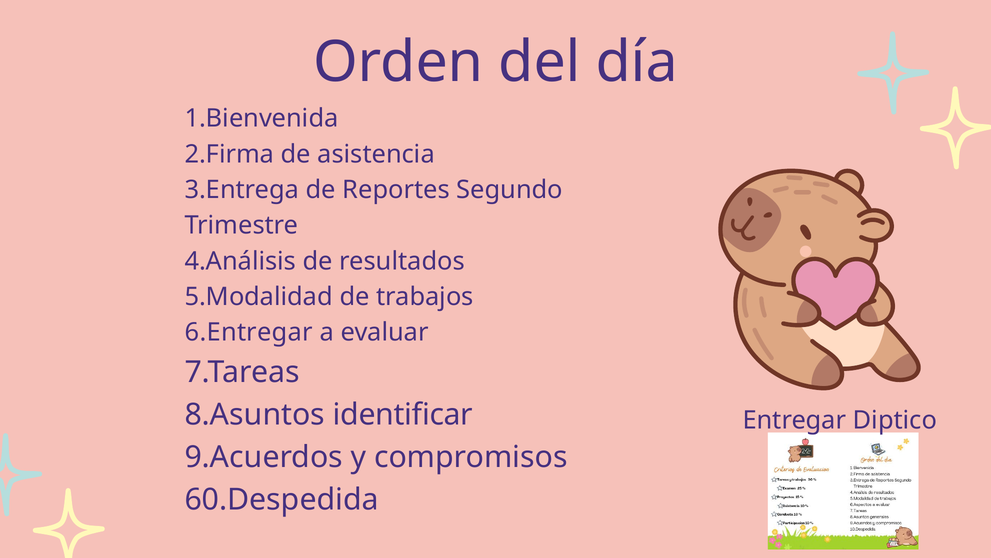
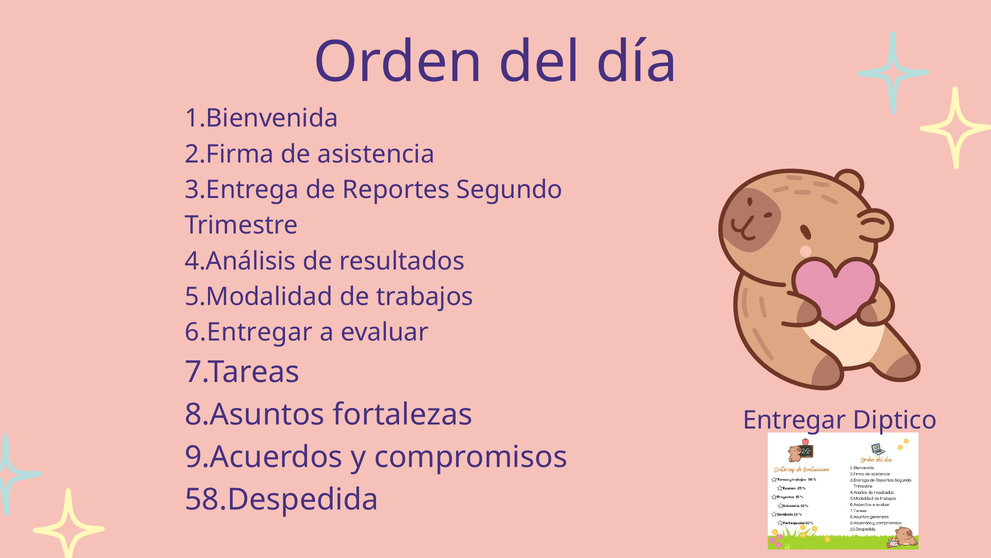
identificar: identificar -> fortalezas (403, 414)
60.Despedida: 60.Despedida -> 58.Despedida (282, 499)
